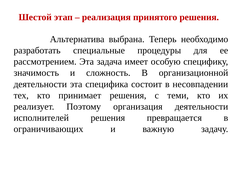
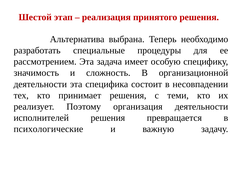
ограничивающих: ограничивающих -> психологические (48, 129)
